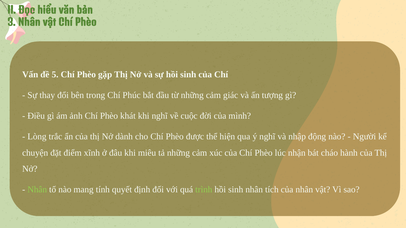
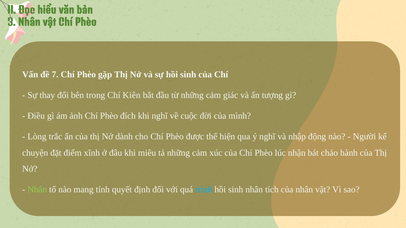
5: 5 -> 7 (55, 75)
Phúc: Phúc -> Kiên (132, 95)
khát: khát -> đích (128, 116)
trình colour: light green -> light blue (204, 190)
